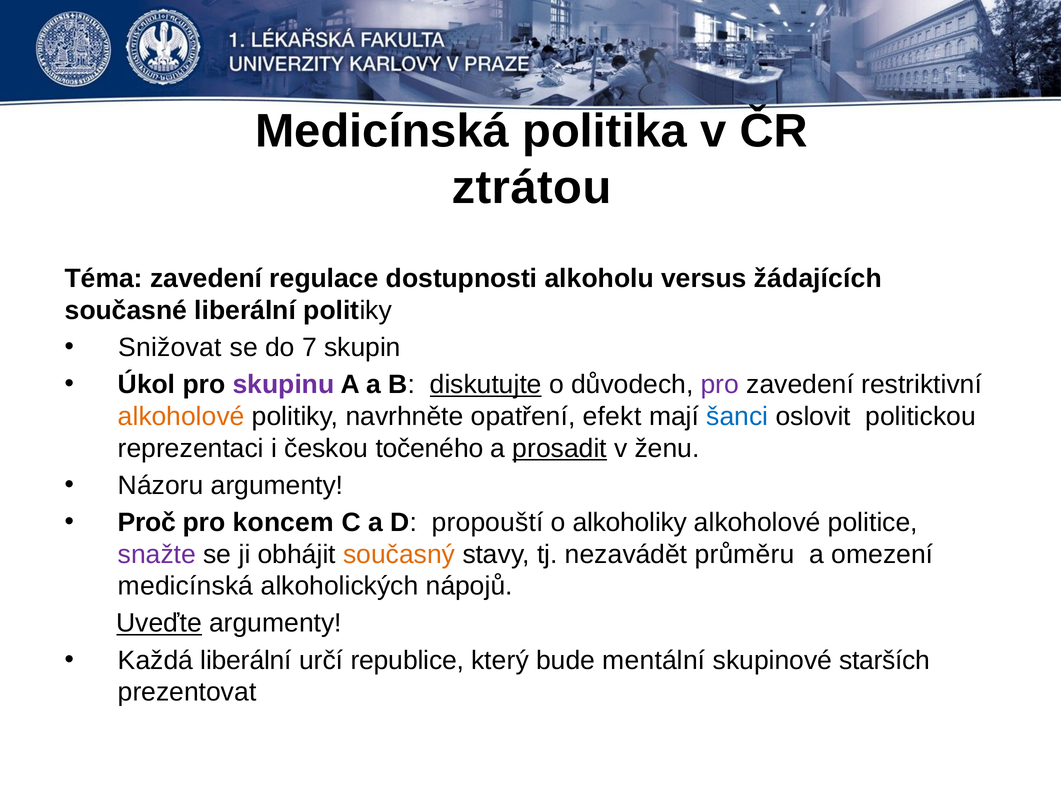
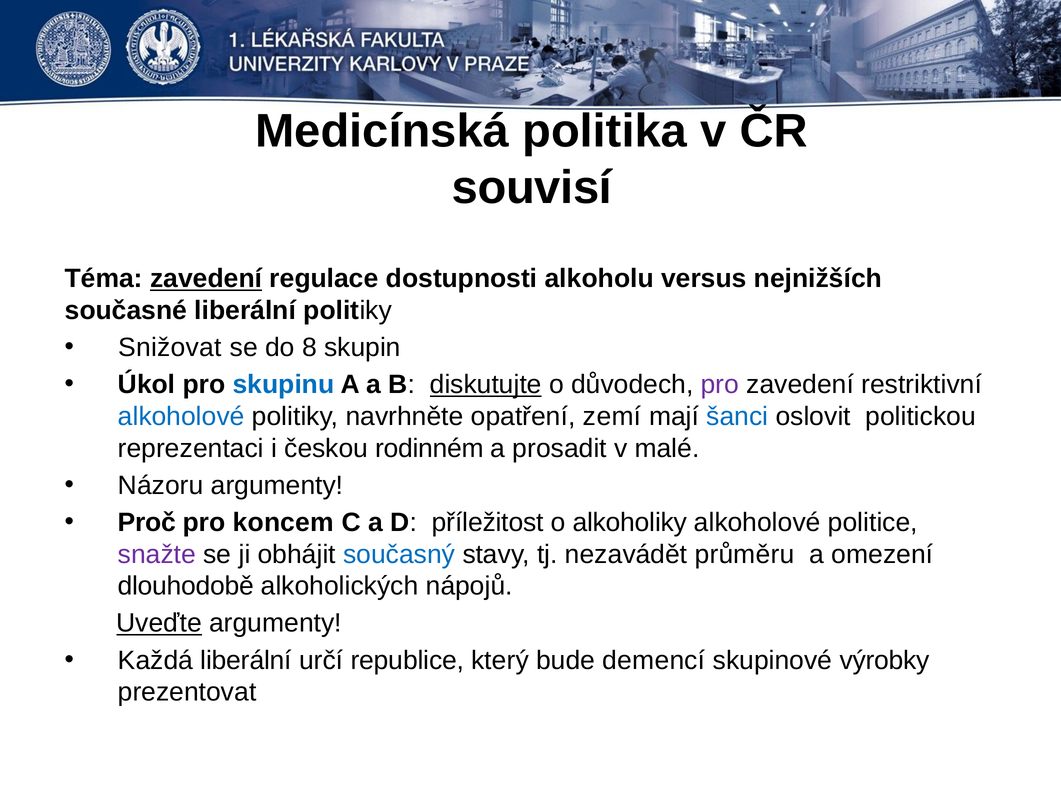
ztrátou: ztrátou -> souvisí (532, 188)
zavedení underline: none -> present (206, 279)
žádajících: žádajících -> nejnižších (818, 279)
7: 7 -> 8 (309, 348)
skupinu colour: purple -> blue (283, 385)
alkoholové colour: orange -> blue (181, 417)
efekt: efekt -> zemí (612, 417)
točeného: točeného -> rodinném (430, 449)
prosadit underline: present -> none (560, 449)
ženu: ženu -> malé (667, 449)
propouští: propouští -> příležitost (488, 523)
současný colour: orange -> blue (399, 555)
medicínská: medicínská -> dlouhodobě (186, 587)
mentální: mentální -> demencí (654, 661)
starších: starších -> výrobky (885, 661)
